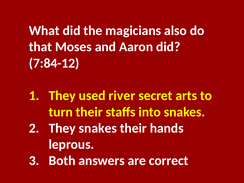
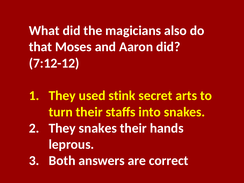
7:84-12: 7:84-12 -> 7:12-12 (54, 63)
river: river -> stink (122, 96)
